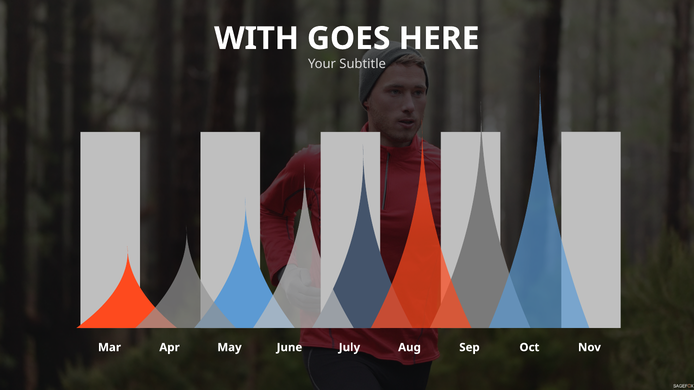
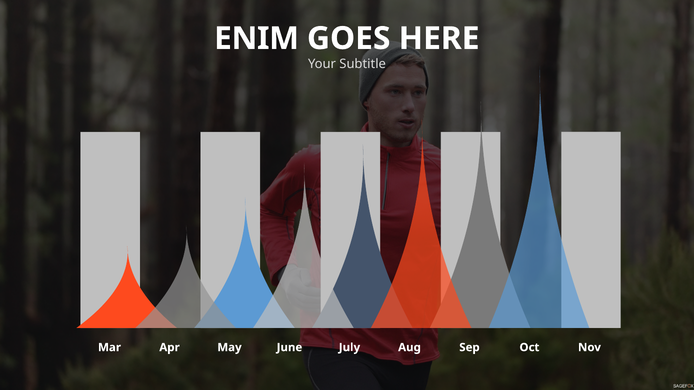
WITH: WITH -> ENIM (257, 39)
